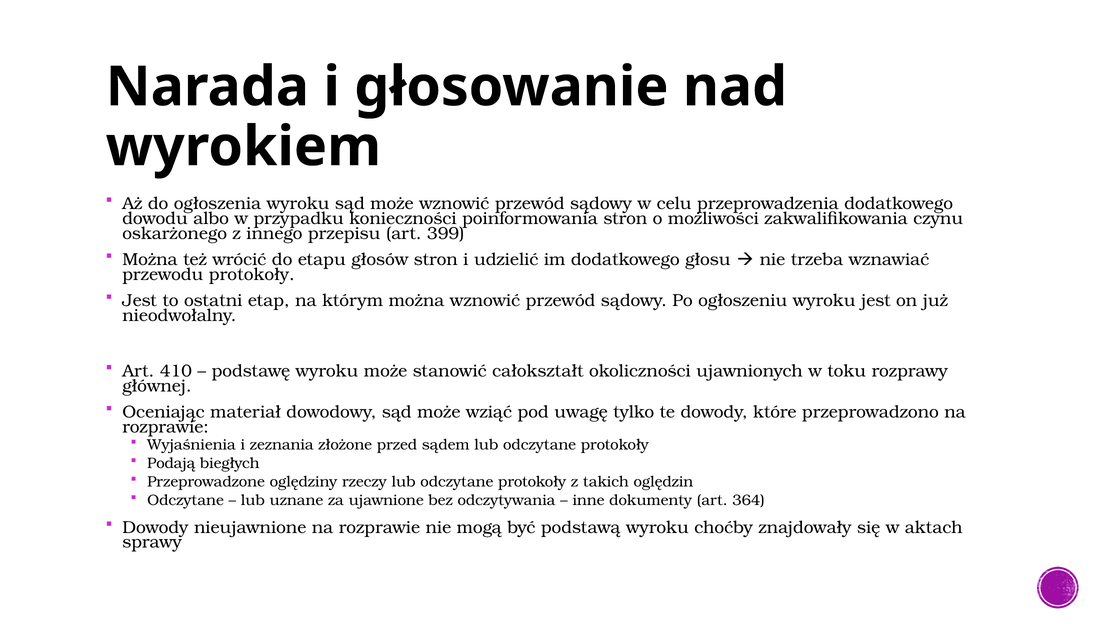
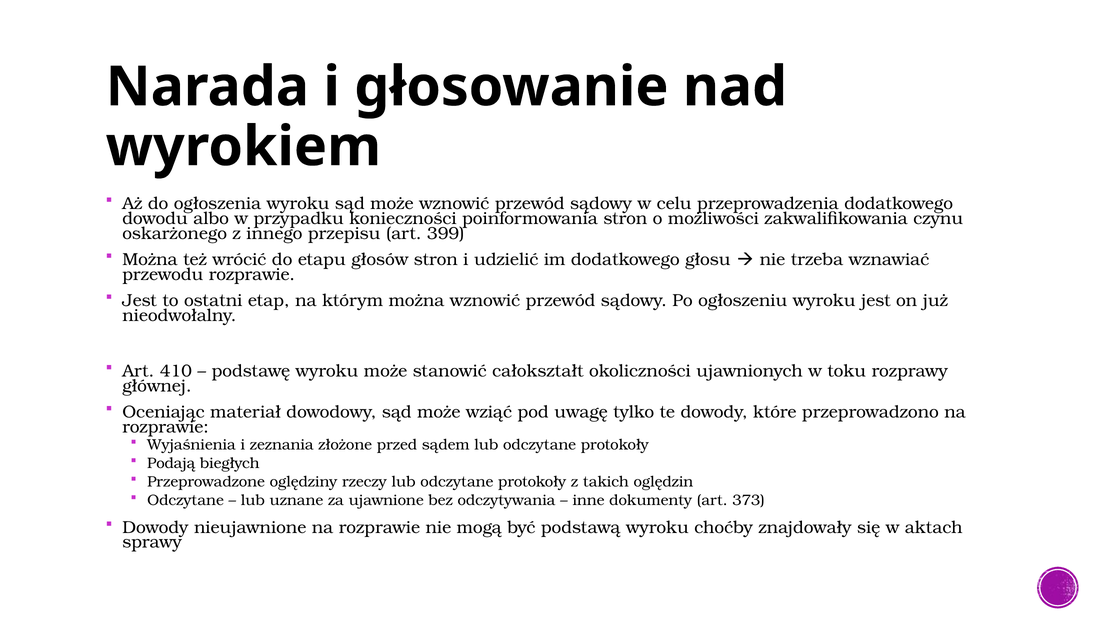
przewodu protokoły: protokoły -> rozprawie (252, 274)
364: 364 -> 373 (749, 500)
